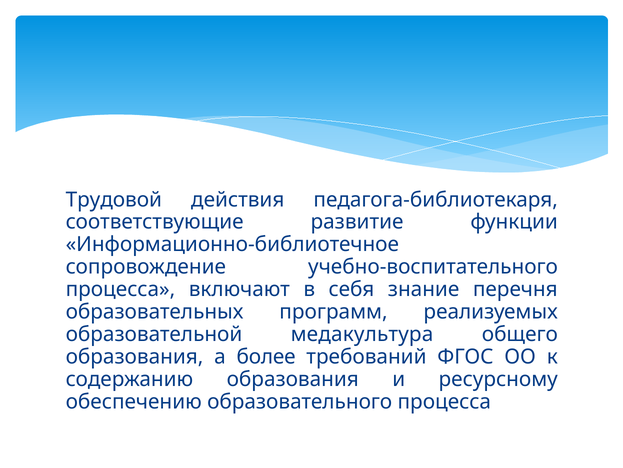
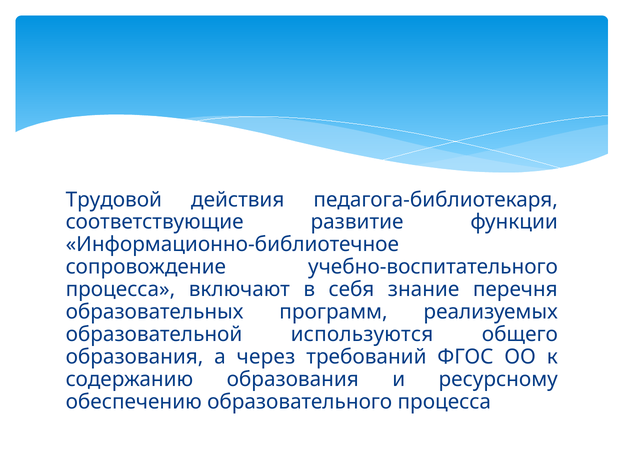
медакультура: медакультура -> используются (362, 334)
более: более -> через (266, 356)
